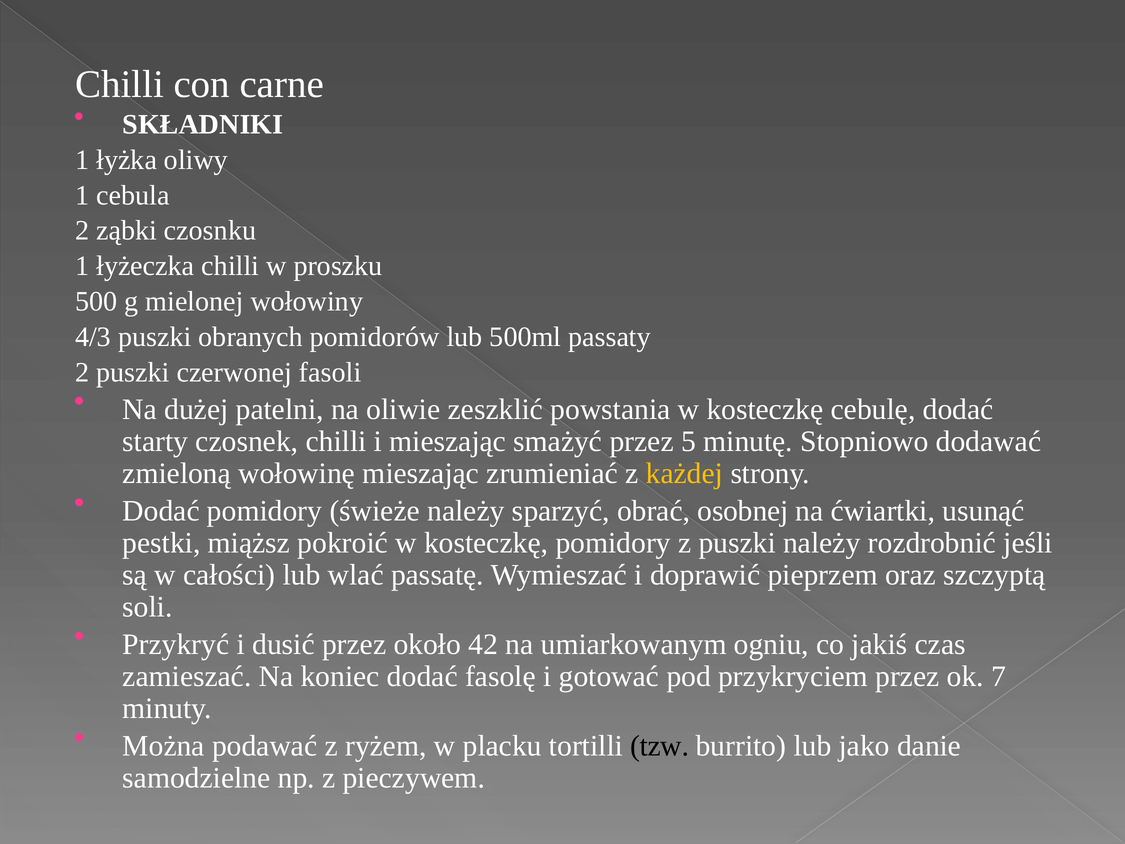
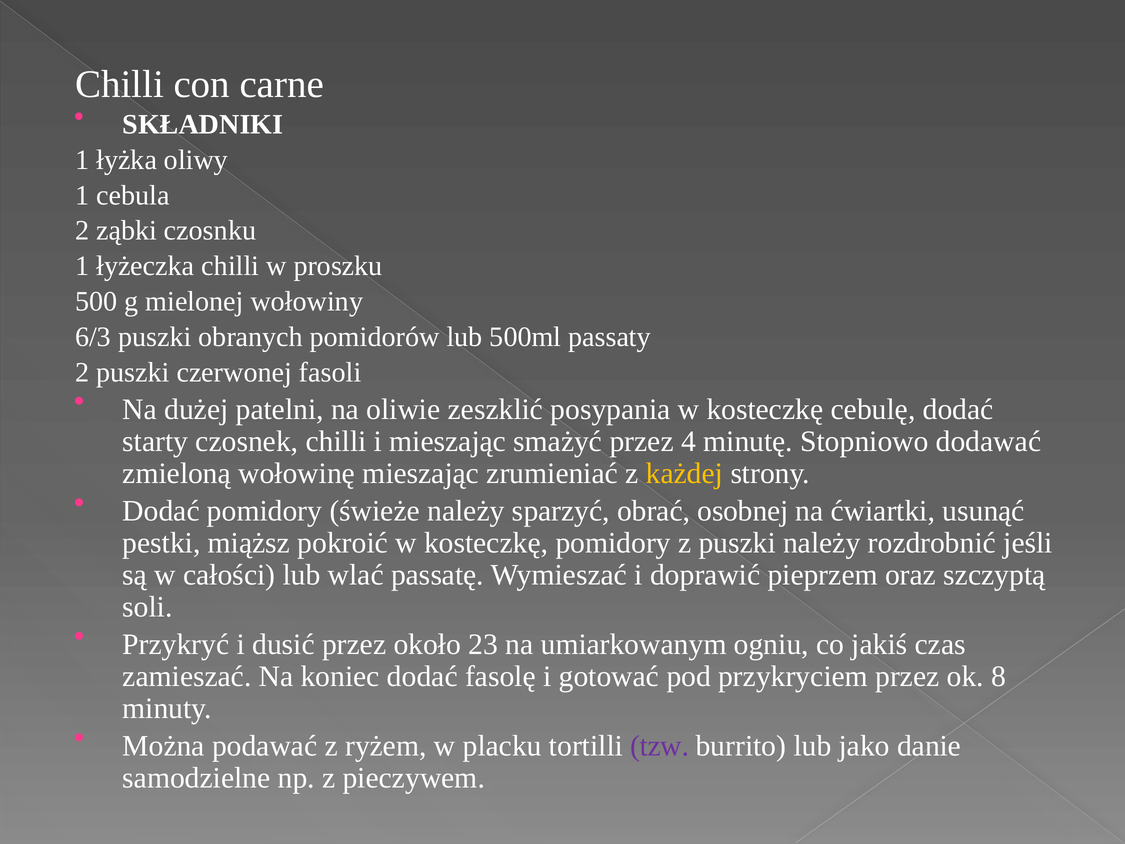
4/3: 4/3 -> 6/3 (93, 337)
powstania: powstania -> posypania (610, 409)
5: 5 -> 4 (689, 441)
42: 42 -> 23 (483, 644)
7: 7 -> 8 (999, 676)
tzw colour: black -> purple (660, 746)
